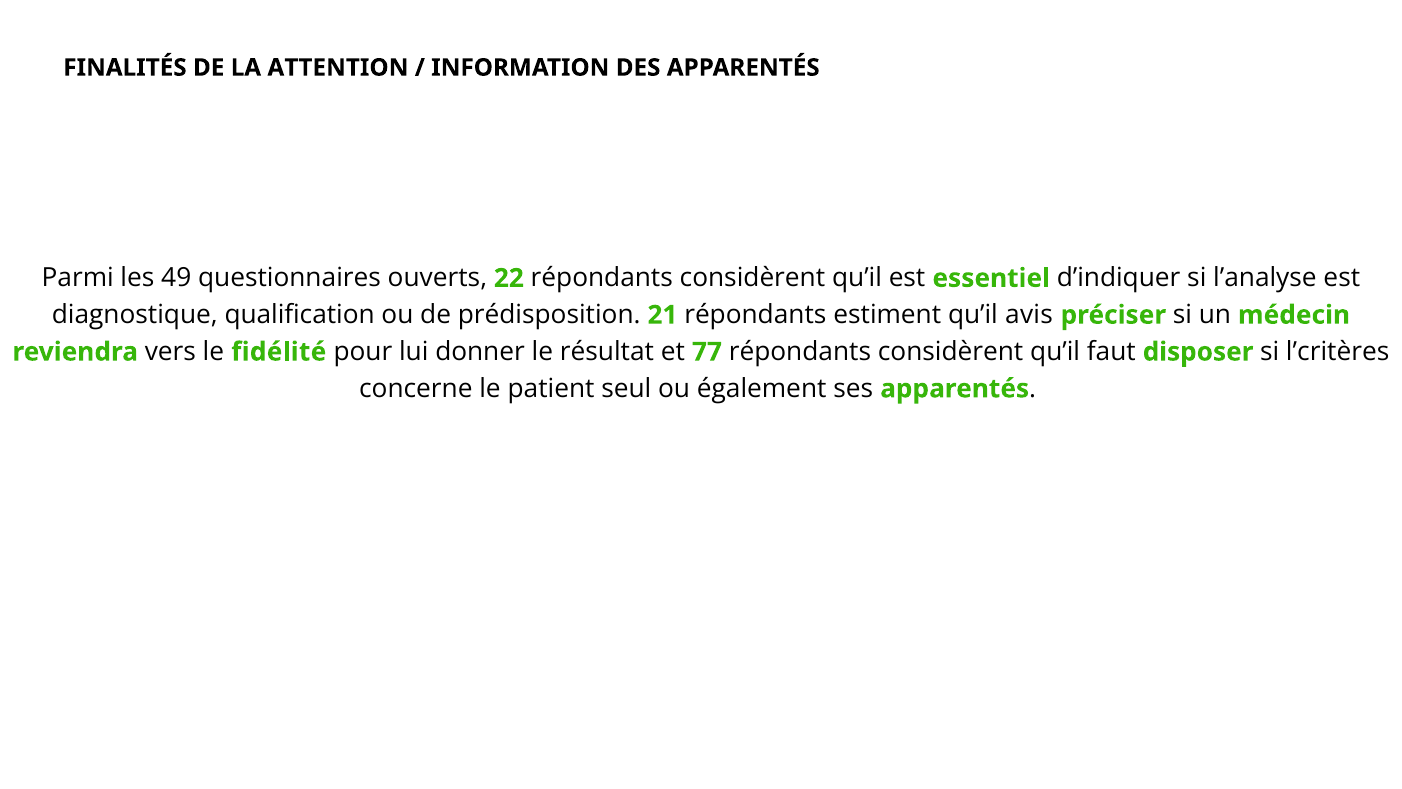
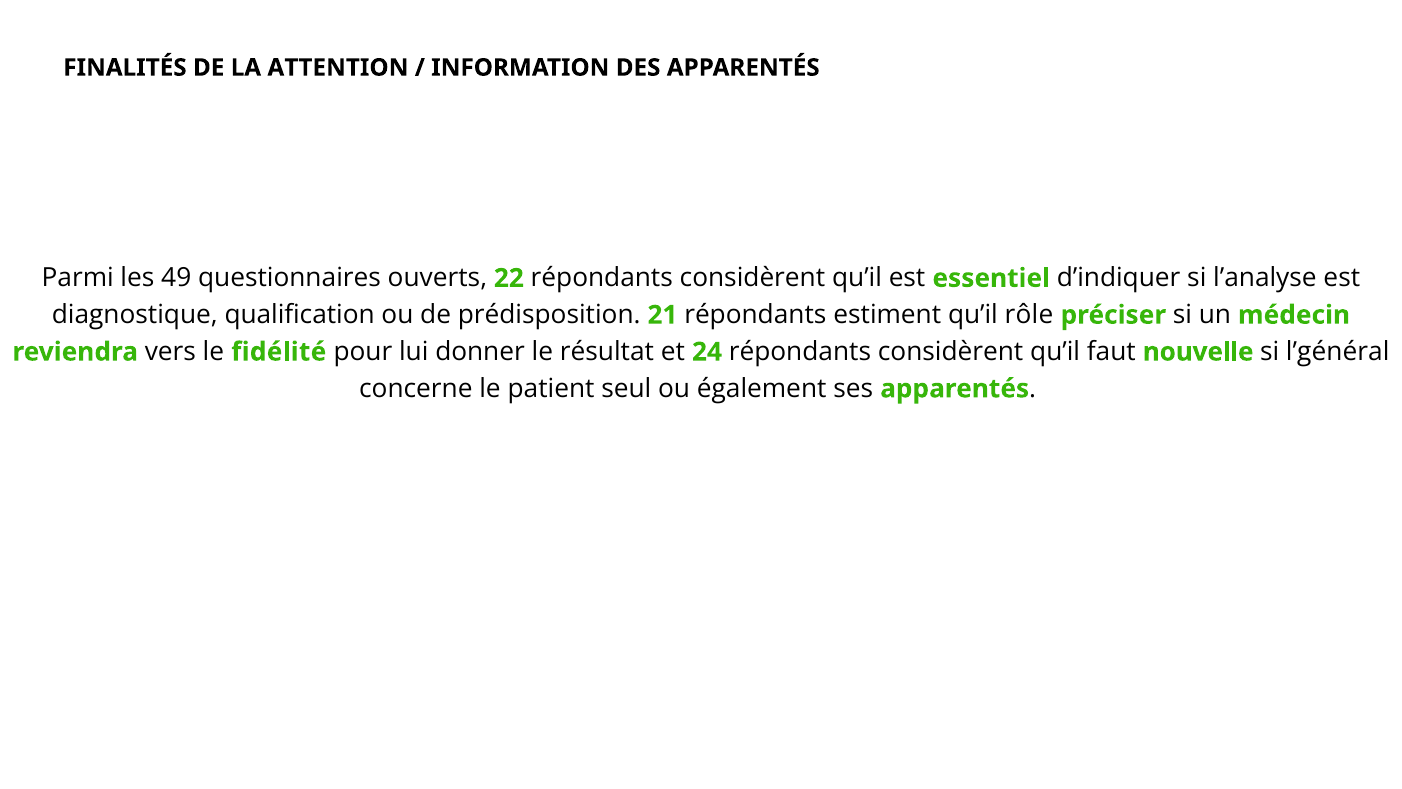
avis: avis -> rôle (1029, 315)
77: 77 -> 24 (707, 352)
disposer: disposer -> nouvelle (1198, 352)
l’critères: l’critères -> l’général (1338, 352)
